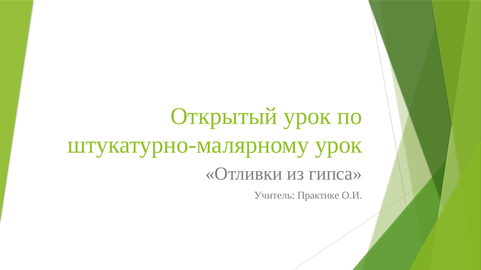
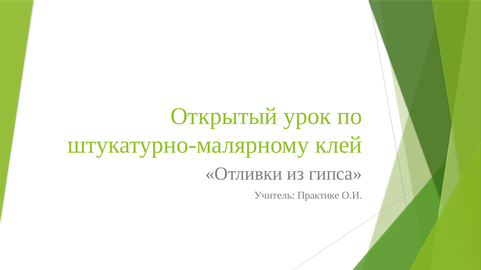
штукатурно-малярному урок: урок -> клей (339, 145)
